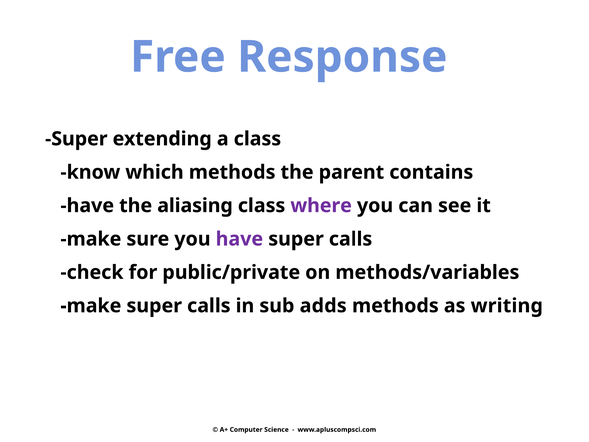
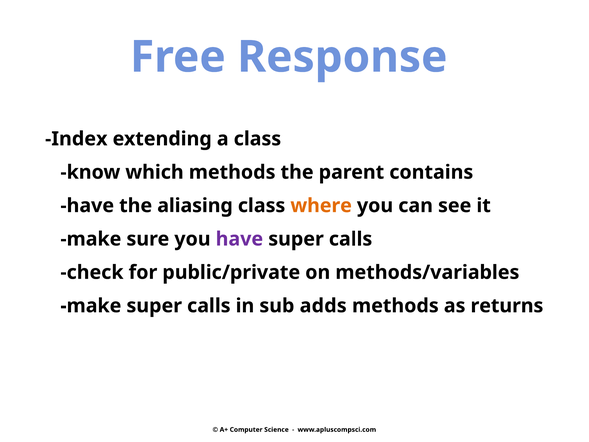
Super: Super -> Index (76, 139)
where colour: purple -> orange (321, 206)
writing: writing -> returns (507, 306)
